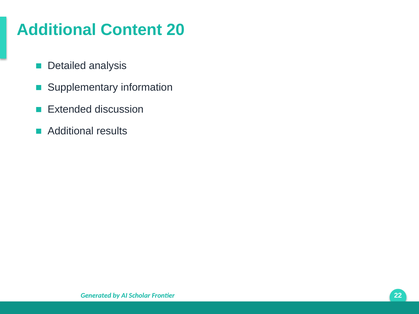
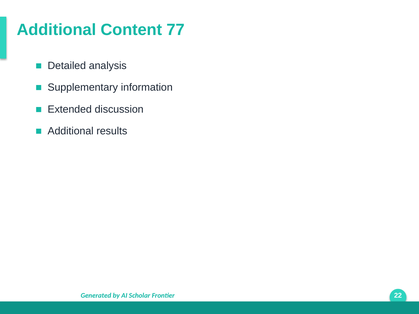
20: 20 -> 77 (176, 30)
